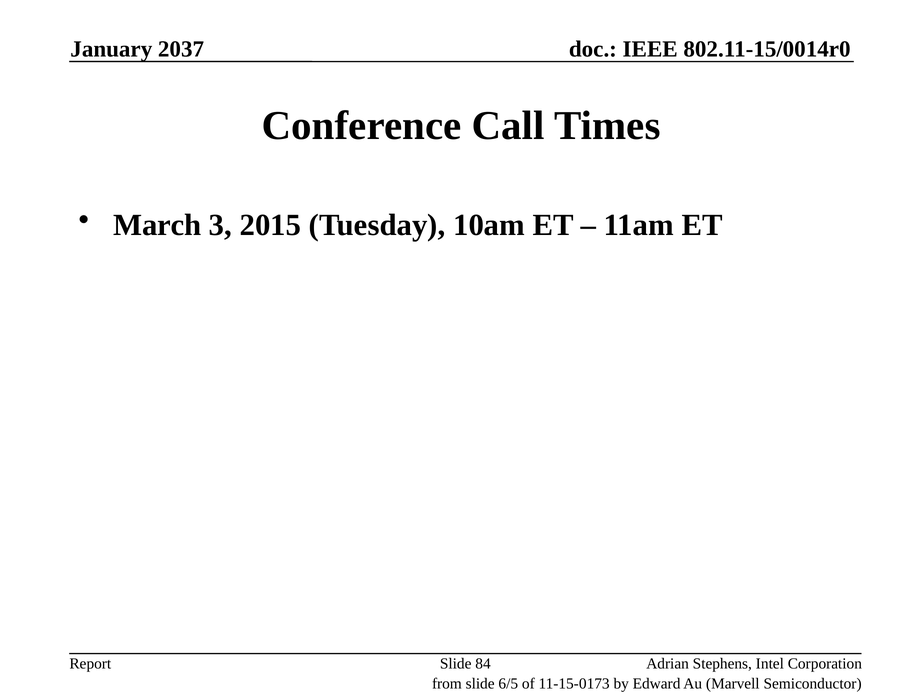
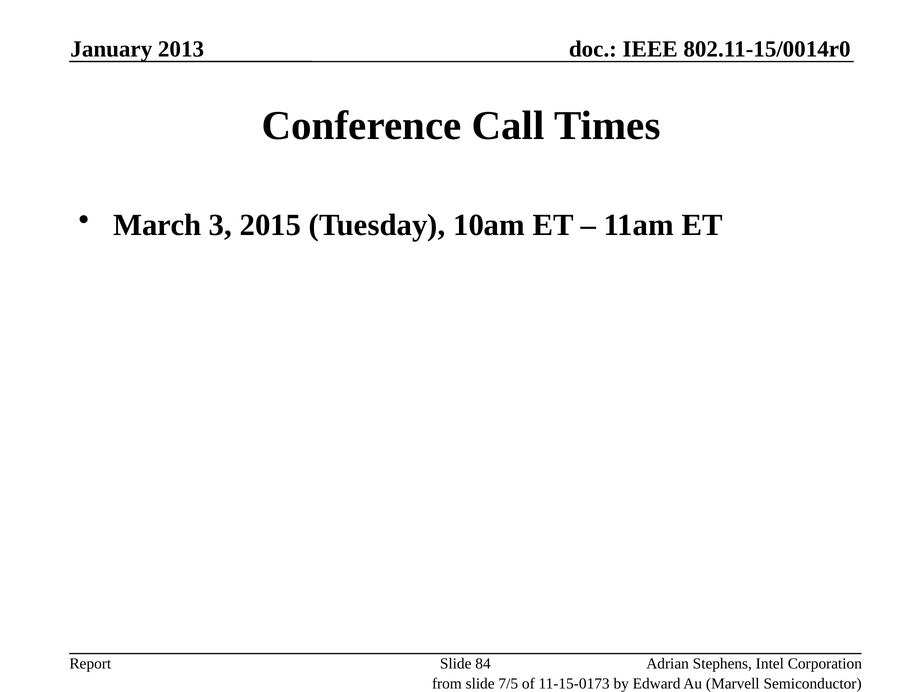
2037: 2037 -> 2013 (181, 49)
6/5: 6/5 -> 7/5 (508, 684)
